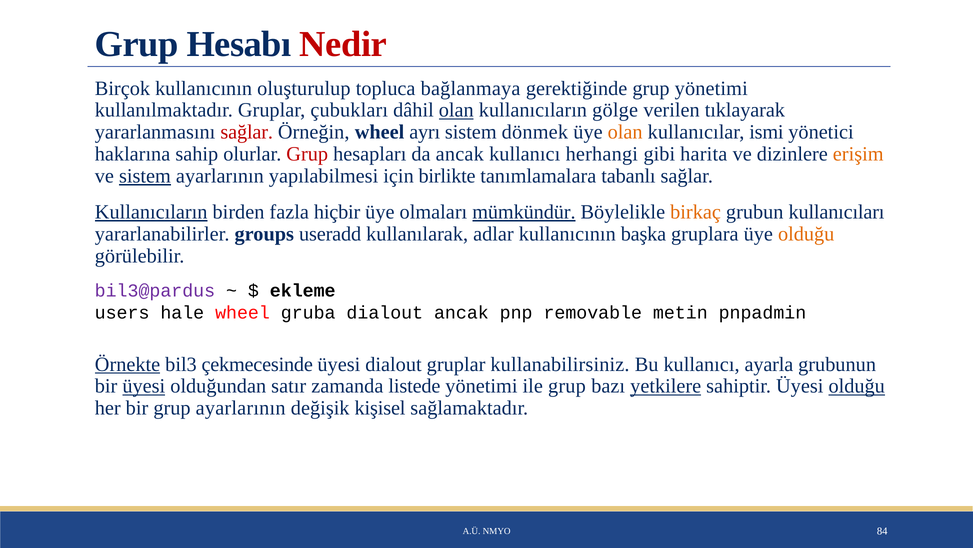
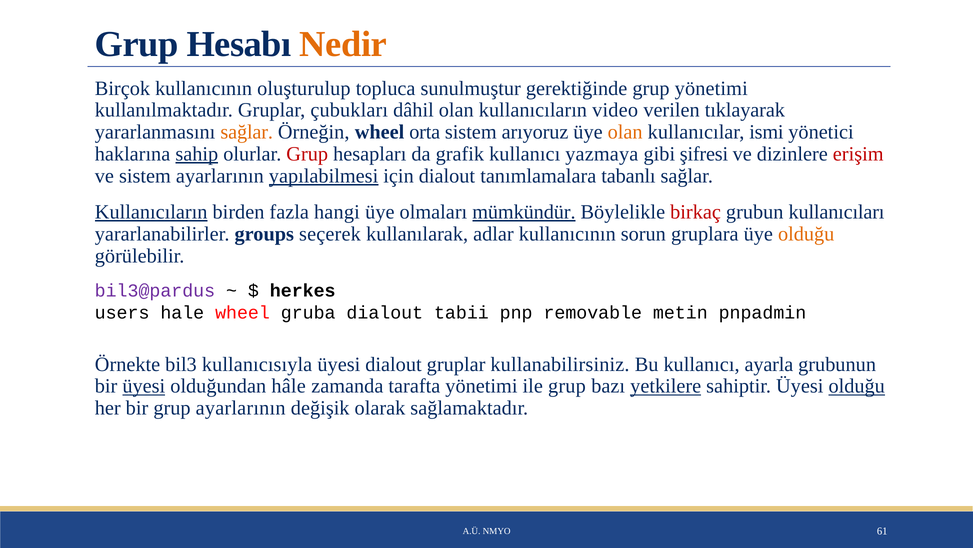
Nedir colour: red -> orange (343, 44)
bağlanmaya: bağlanmaya -> sunulmuştur (471, 88)
olan underline: present -> none (456, 110)
gölge: gölge -> video (615, 110)
sağlar colour: red -> orange (247, 132)
ayrı: ayrı -> orta (425, 132)
dönmek: dönmek -> arıyoruz (535, 132)
sahip underline: none -> present (197, 154)
da ancak: ancak -> grafik (460, 154)
herhangi: herhangi -> yazmaya (602, 154)
harita: harita -> şifresi (704, 154)
erişim colour: orange -> red (858, 154)
sistem underline: present -> none (145, 176)
yapılabilmesi underline: none -> present (324, 176)
için birlikte: birlikte -> dialout (447, 176)
hiçbir: hiçbir -> hangi (337, 212)
birkaç colour: orange -> red (696, 212)
useradd: useradd -> seçerek (330, 234)
başka: başka -> sorun (643, 234)
ekleme: ekleme -> herkes (303, 290)
dialout ancak: ancak -> tabii (461, 312)
Örnekte underline: present -> none (127, 364)
çekmecesinde: çekmecesinde -> kullanıcısıyla (257, 364)
satır: satır -> hâle (289, 386)
listede: listede -> tarafta (414, 386)
kişisel: kişisel -> olarak (380, 408)
84: 84 -> 61 (882, 531)
